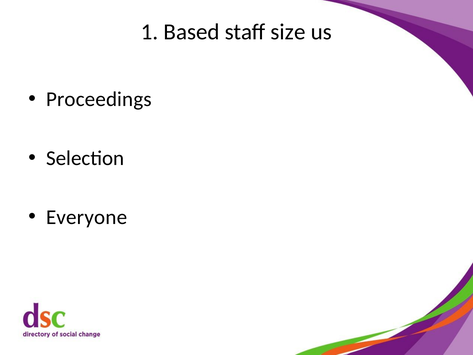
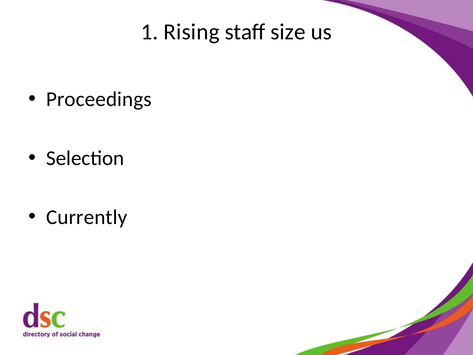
Based: Based -> Rising (192, 32)
Everyone: Everyone -> Currently (87, 217)
